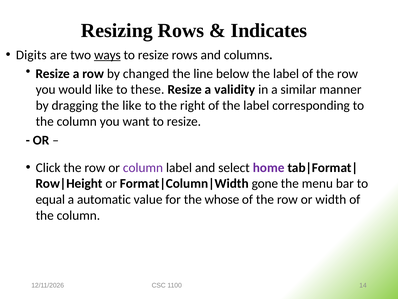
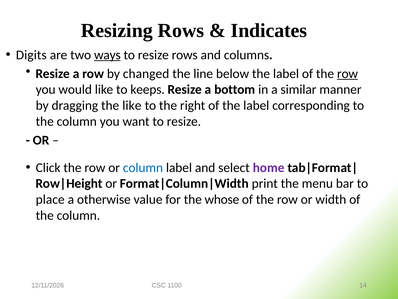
row underline: none -> present (347, 74)
these: these -> keeps (148, 89)
validity: validity -> bottom (235, 89)
column colour: purple -> blue (143, 167)
gone: gone -> print (265, 183)
equal: equal -> place (50, 199)
automatic: automatic -> otherwise (104, 199)
